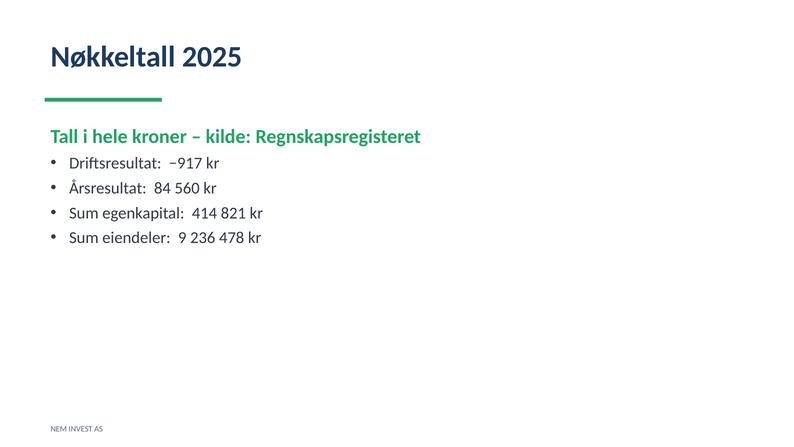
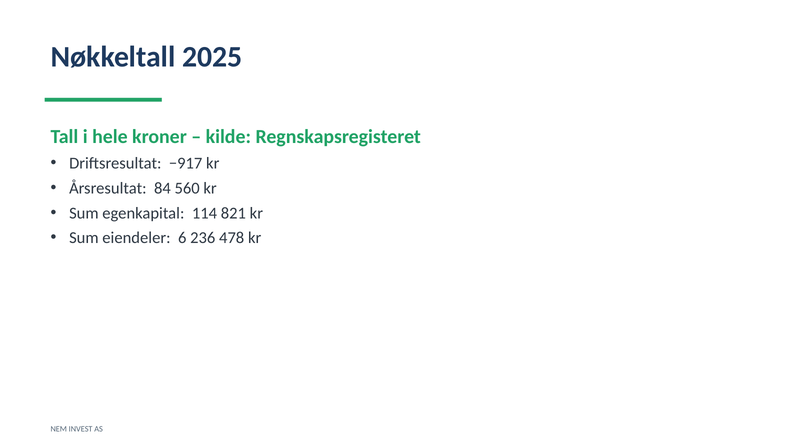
414: 414 -> 114 (204, 213)
9: 9 -> 6 (182, 238)
